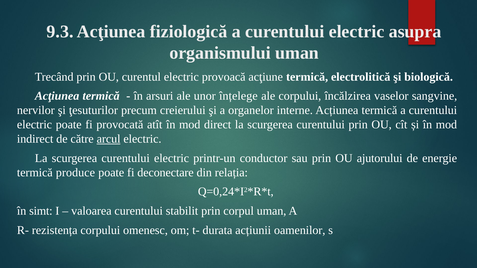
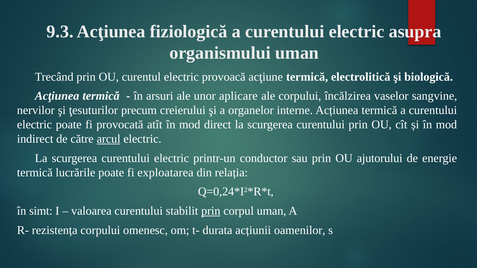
înțelege: înțelege -> aplicare (238, 96)
produce: produce -> lucrările (76, 173)
deconectare: deconectare -> exploatarea (165, 173)
prin underline: none -> present (211, 211)
